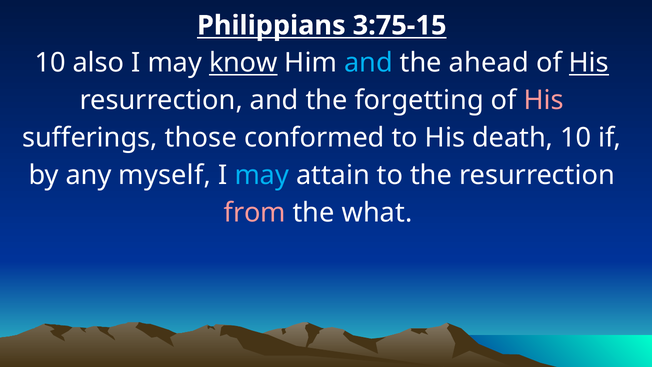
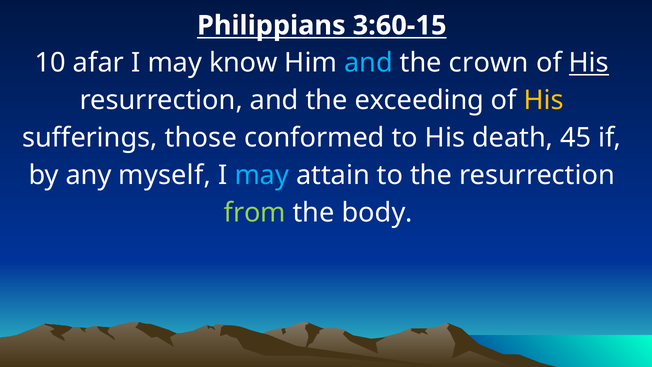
3:75-15: 3:75-15 -> 3:60-15 (400, 25)
also: also -> afar (98, 63)
know underline: present -> none (243, 63)
ahead: ahead -> crown (489, 63)
forgetting: forgetting -> exceeding (419, 100)
His colour: pink -> yellow (544, 100)
death 10: 10 -> 45 (576, 138)
from colour: pink -> light green (255, 213)
what: what -> body (377, 213)
